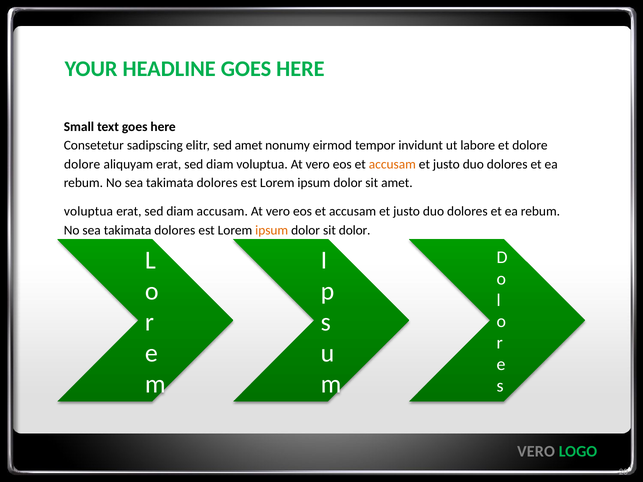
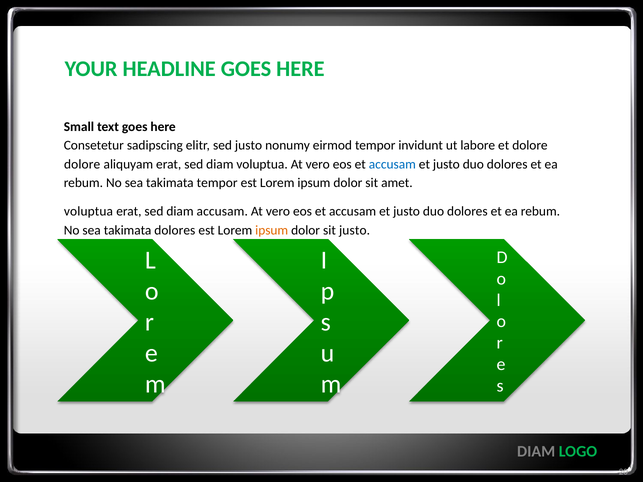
sed amet: amet -> justo (249, 146)
accusam colour: orange -> blue (392, 164)
dolores: dolores -> tempor (217, 183)
sit dolor: dolor -> justo (355, 230)
VERO: VERO -> DIAM (536, 451)
